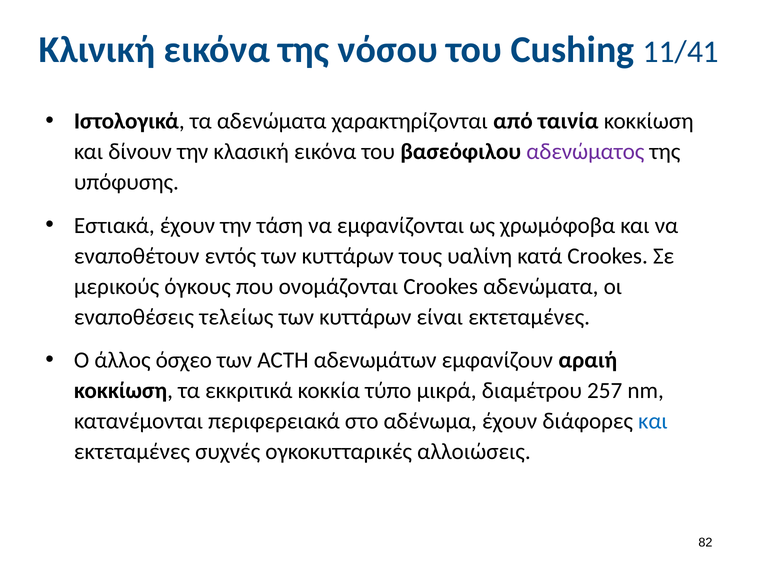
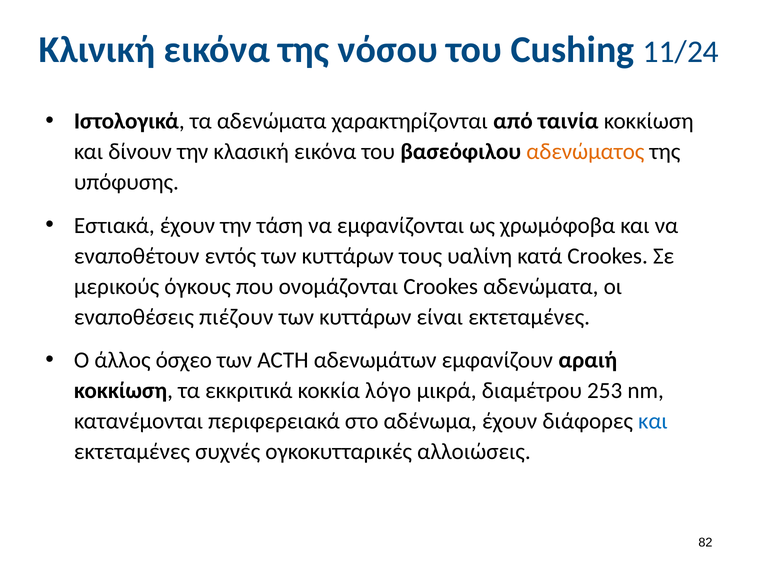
11/41: 11/41 -> 11/24 (681, 52)
αδενώματος colour: purple -> orange (585, 152)
τελείως: τελείως -> πιέζουν (236, 317)
τύπο: τύπο -> λόγο (388, 391)
257: 257 -> 253 (605, 391)
